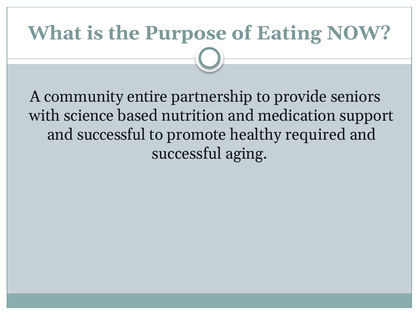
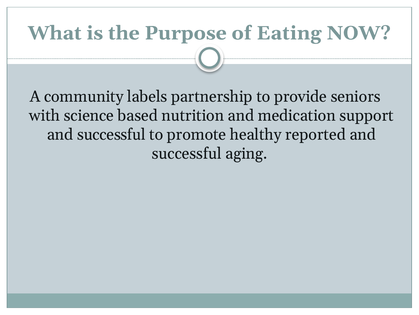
entire: entire -> labels (147, 97)
required: required -> reported (316, 134)
